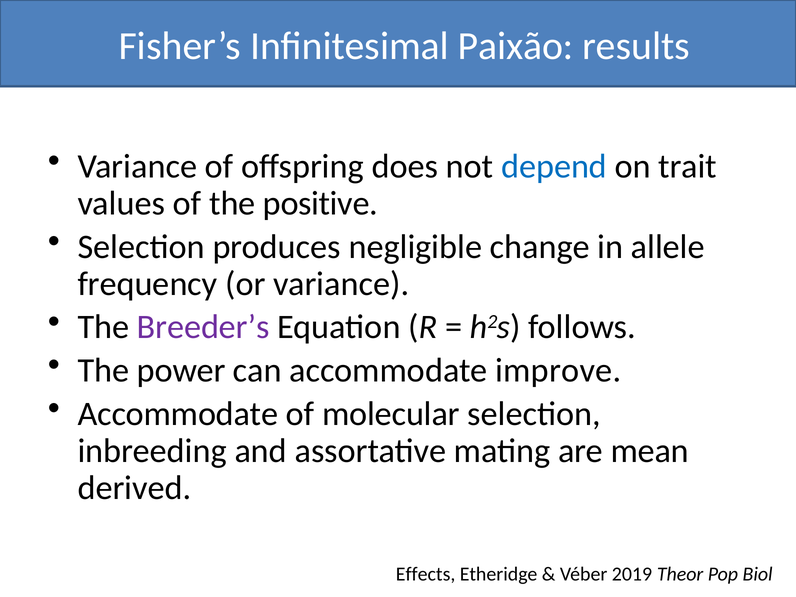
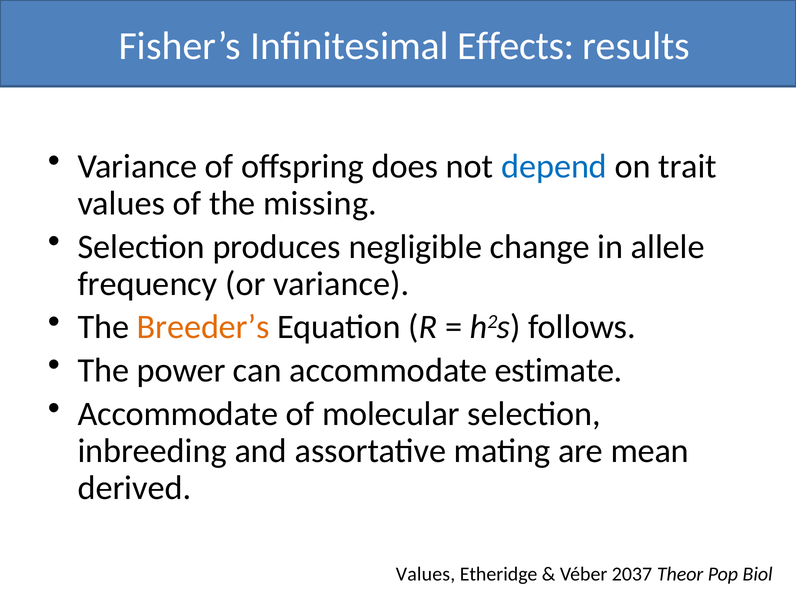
Paixão: Paixão -> Effects (516, 46)
positive: positive -> missing (320, 203)
Breeder’s colour: purple -> orange (203, 327)
improve: improve -> estimate (558, 371)
Effects: Effects -> Values (426, 574)
2019: 2019 -> 2037 (632, 574)
